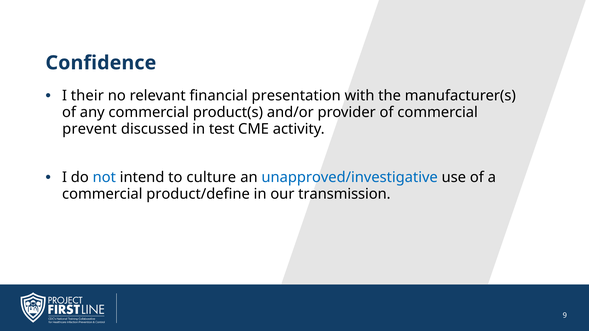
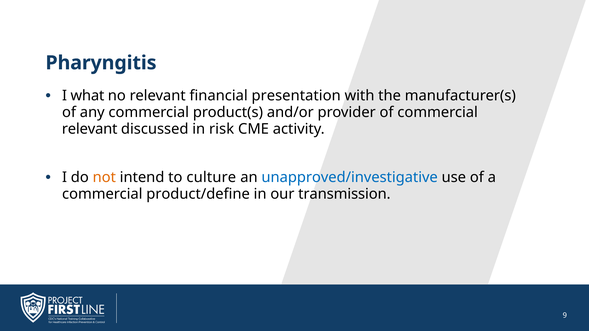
Confidence: Confidence -> Pharyngitis (101, 63)
their: their -> what (87, 96)
prevent: prevent -> relevant (90, 129)
test: test -> risk (222, 129)
not colour: blue -> orange (104, 178)
